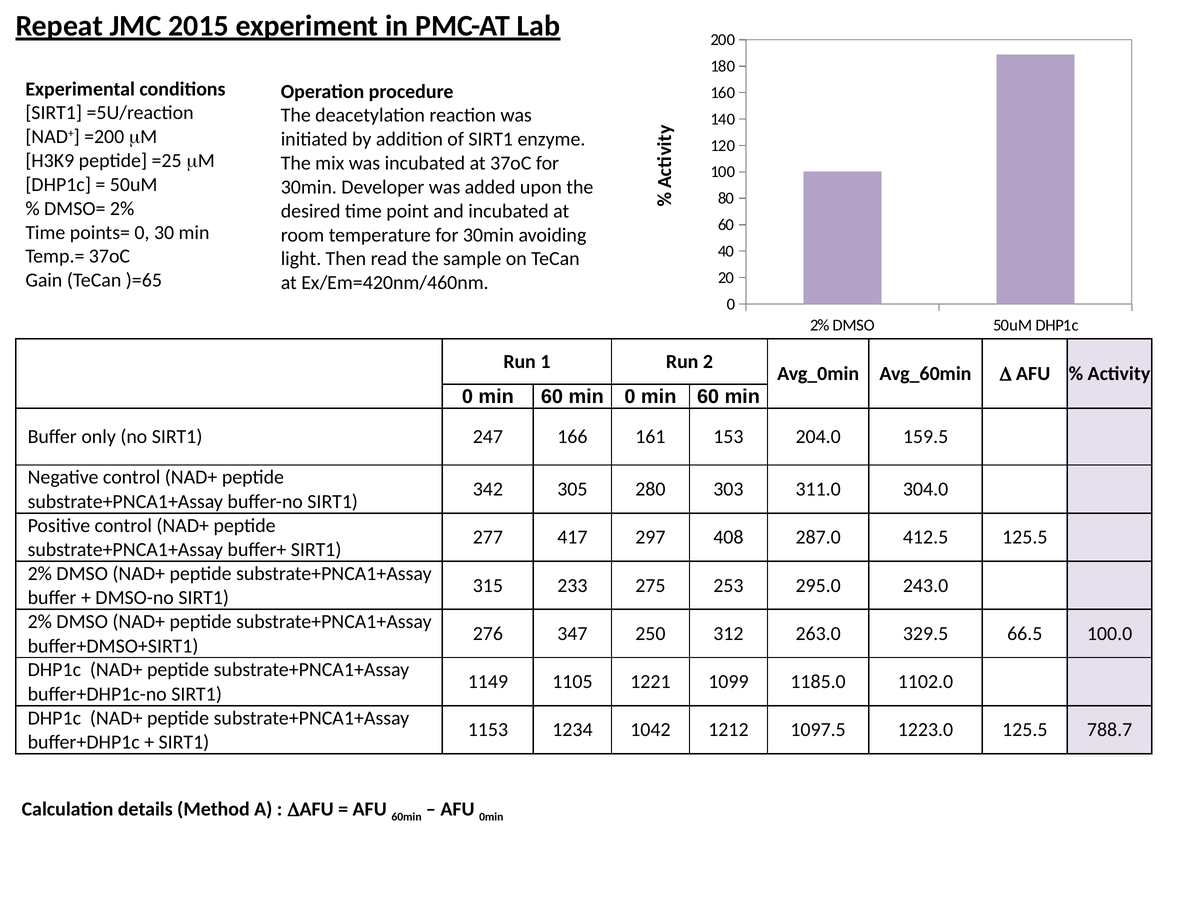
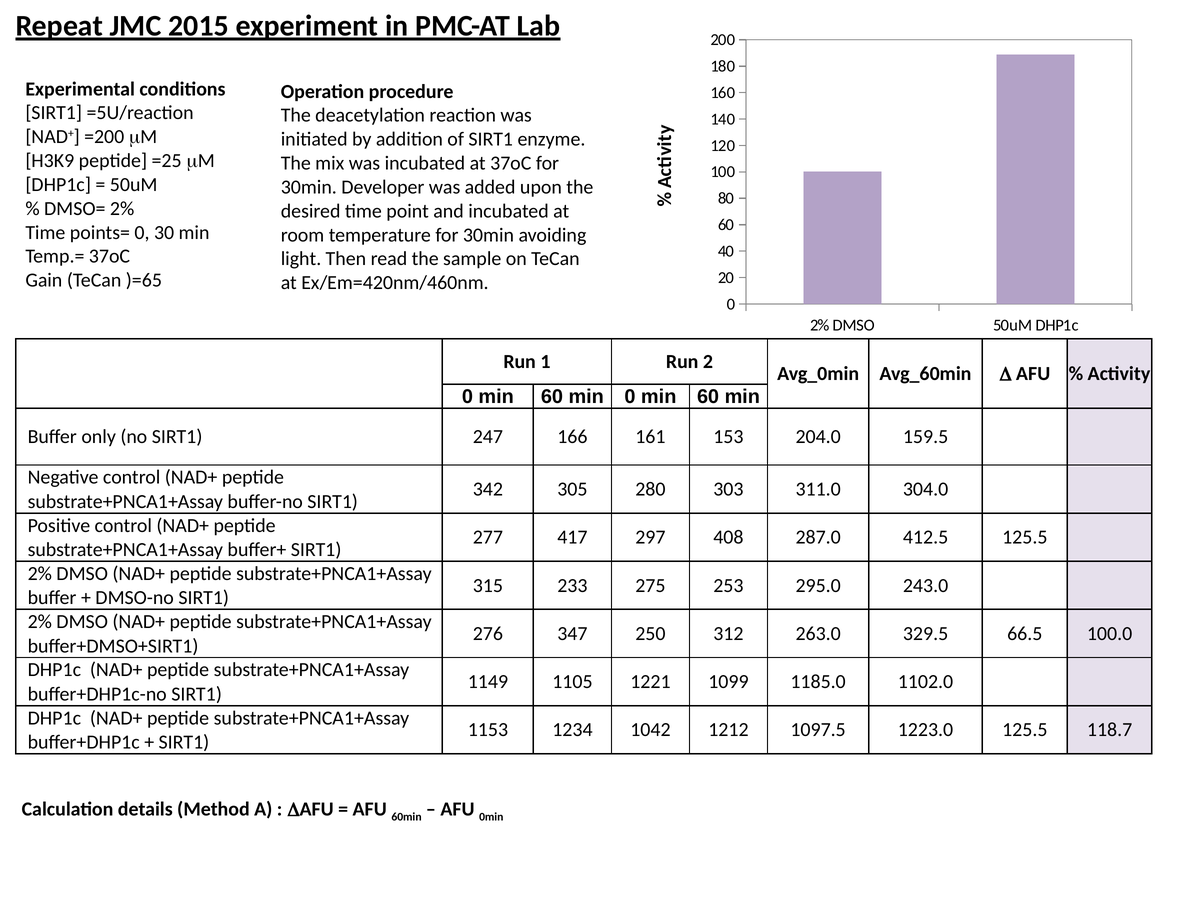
788.7: 788.7 -> 118.7 (1110, 730)
